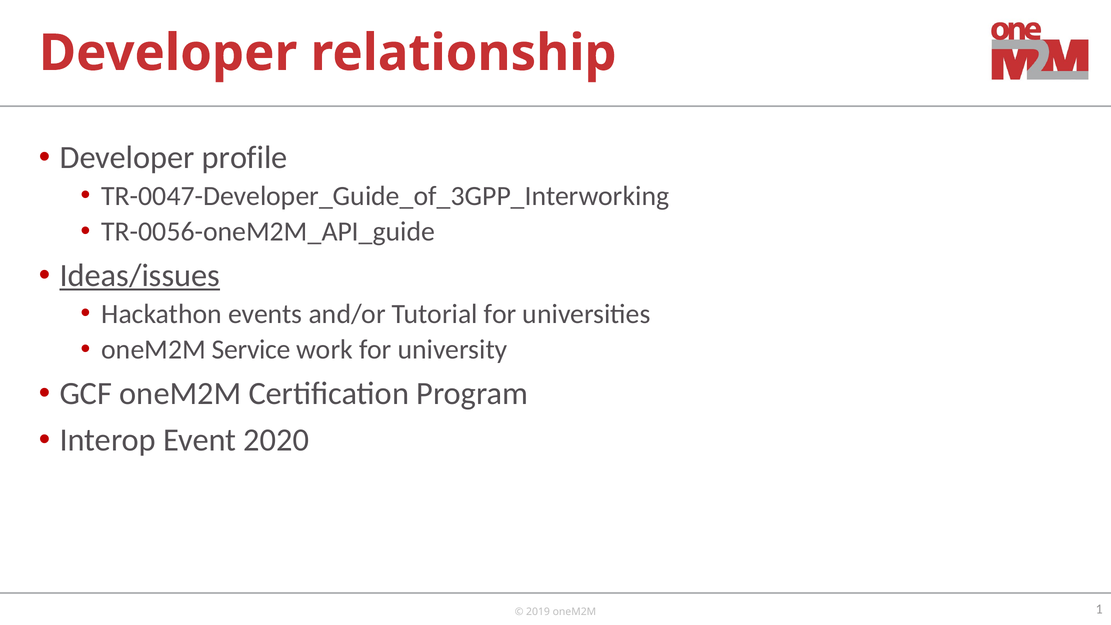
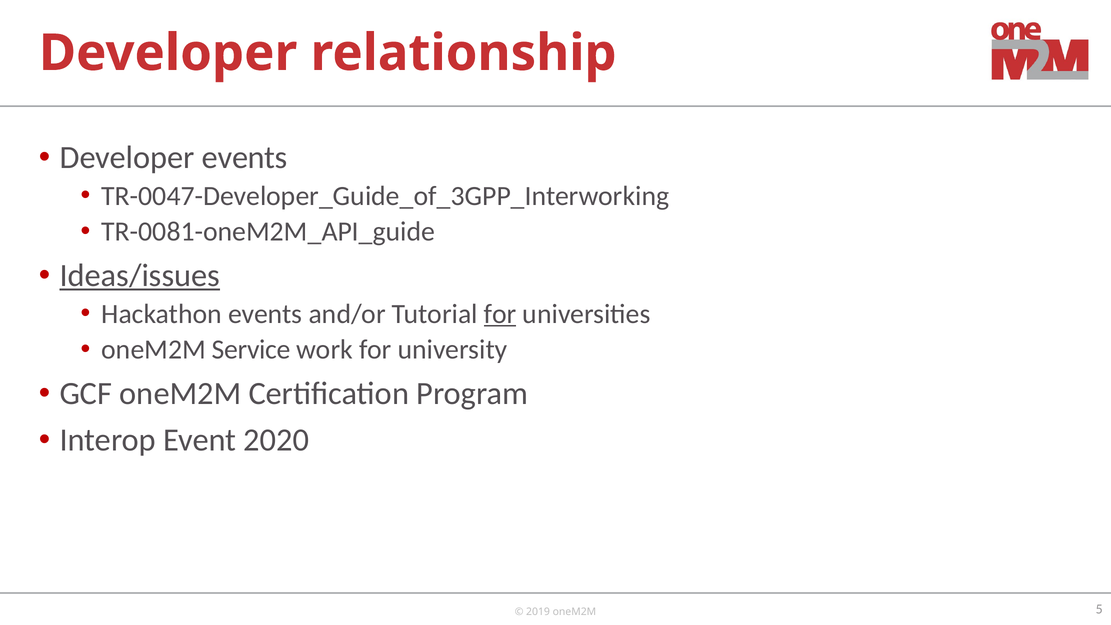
Developer profile: profile -> events (245, 158)
TR-0056-oneM2M_API_guide: TR-0056-oneM2M_API_guide -> TR-0081-oneM2M_API_guide (268, 232)
for underline: none -> present (500, 314)
1: 1 -> 5 (1099, 609)
